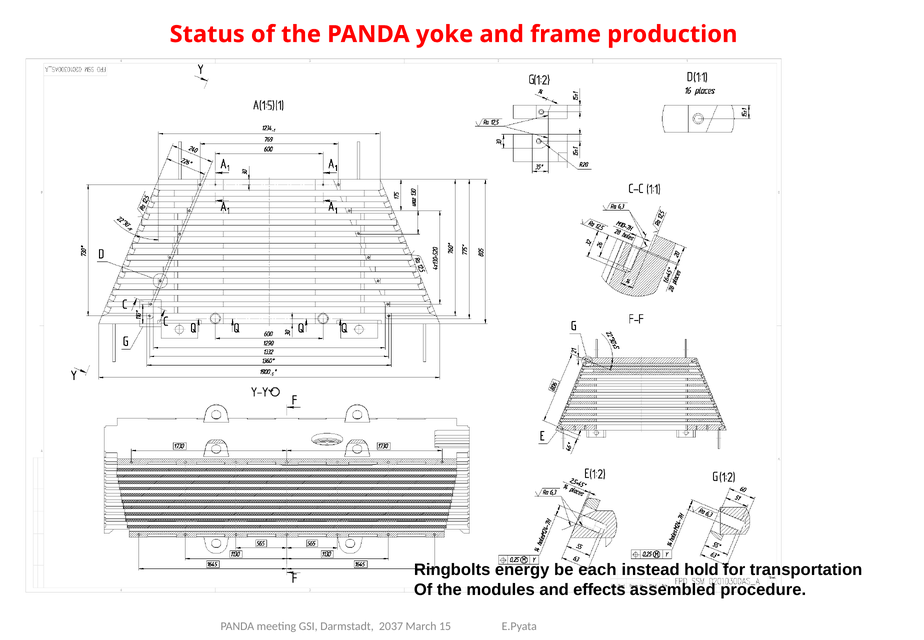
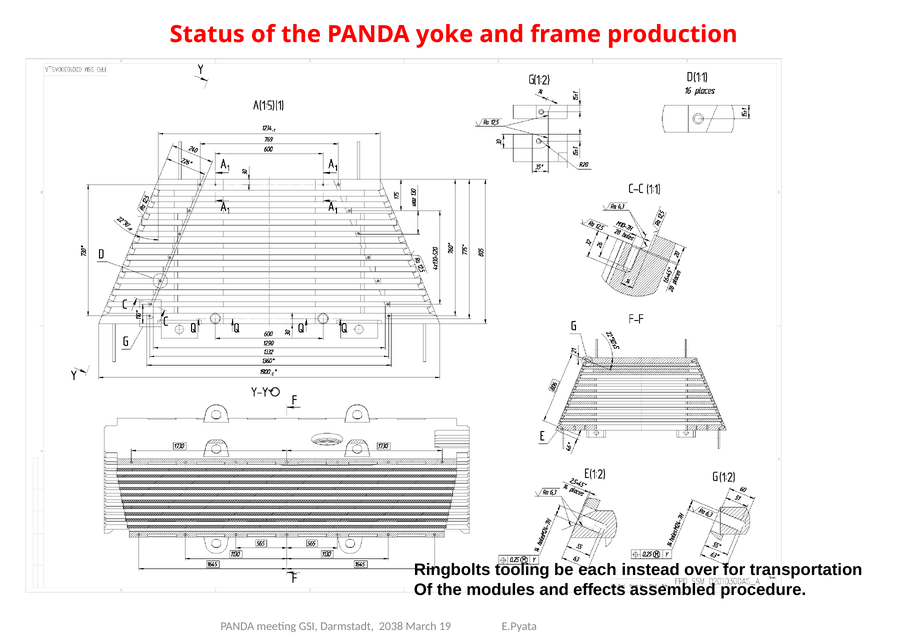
energy: energy -> tooling (522, 570)
hold: hold -> over (701, 570)
2037: 2037 -> 2038 (391, 626)
15: 15 -> 19 (445, 626)
